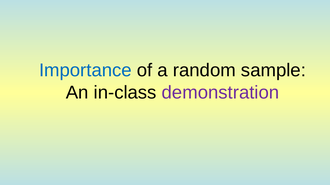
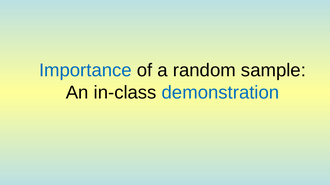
demonstration colour: purple -> blue (220, 93)
